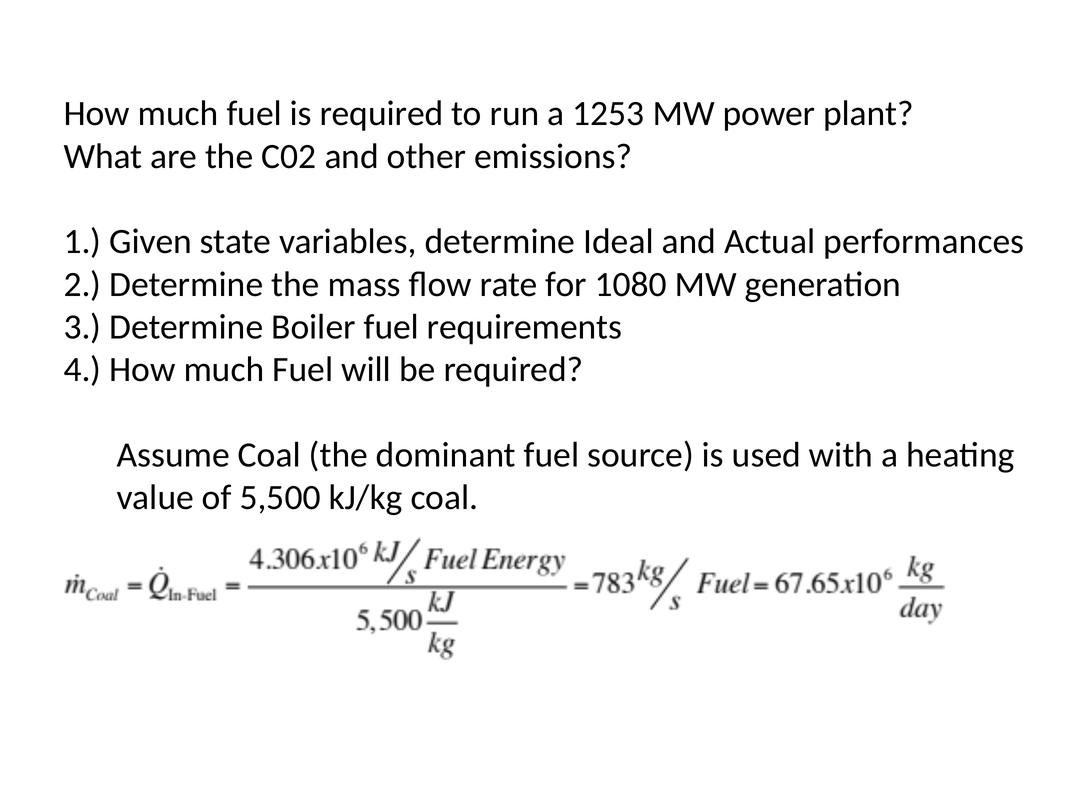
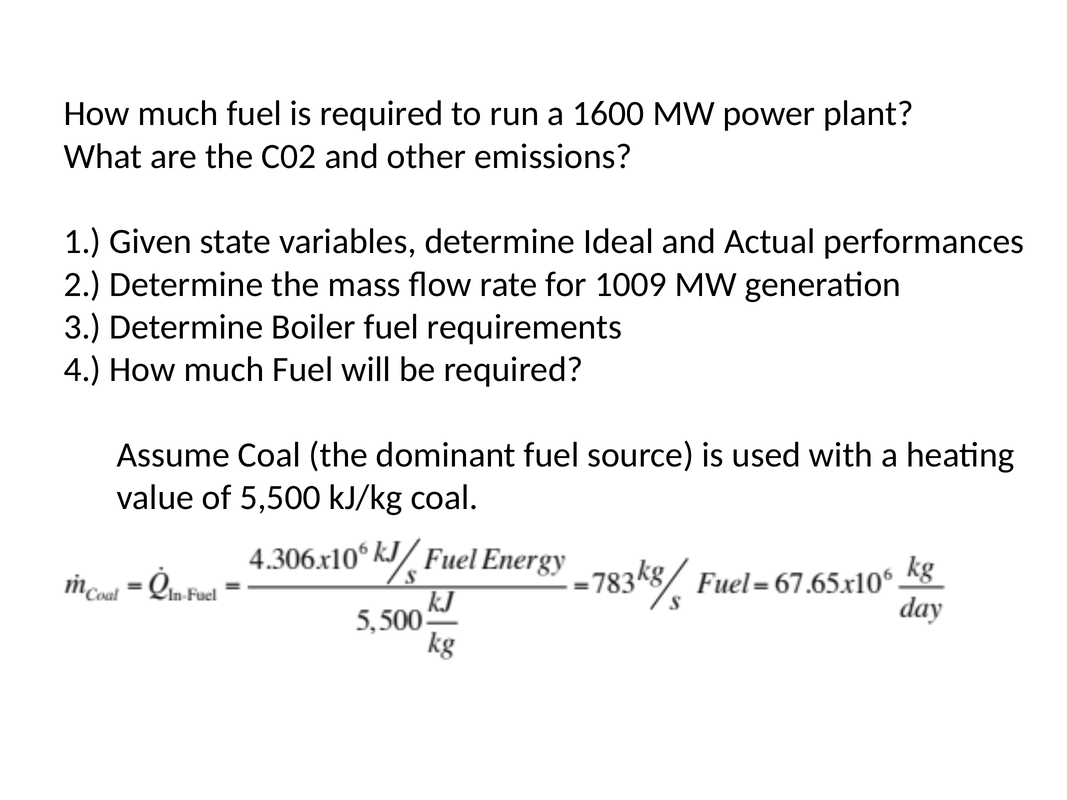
1253: 1253 -> 1600 (608, 114)
1080: 1080 -> 1009 (631, 284)
